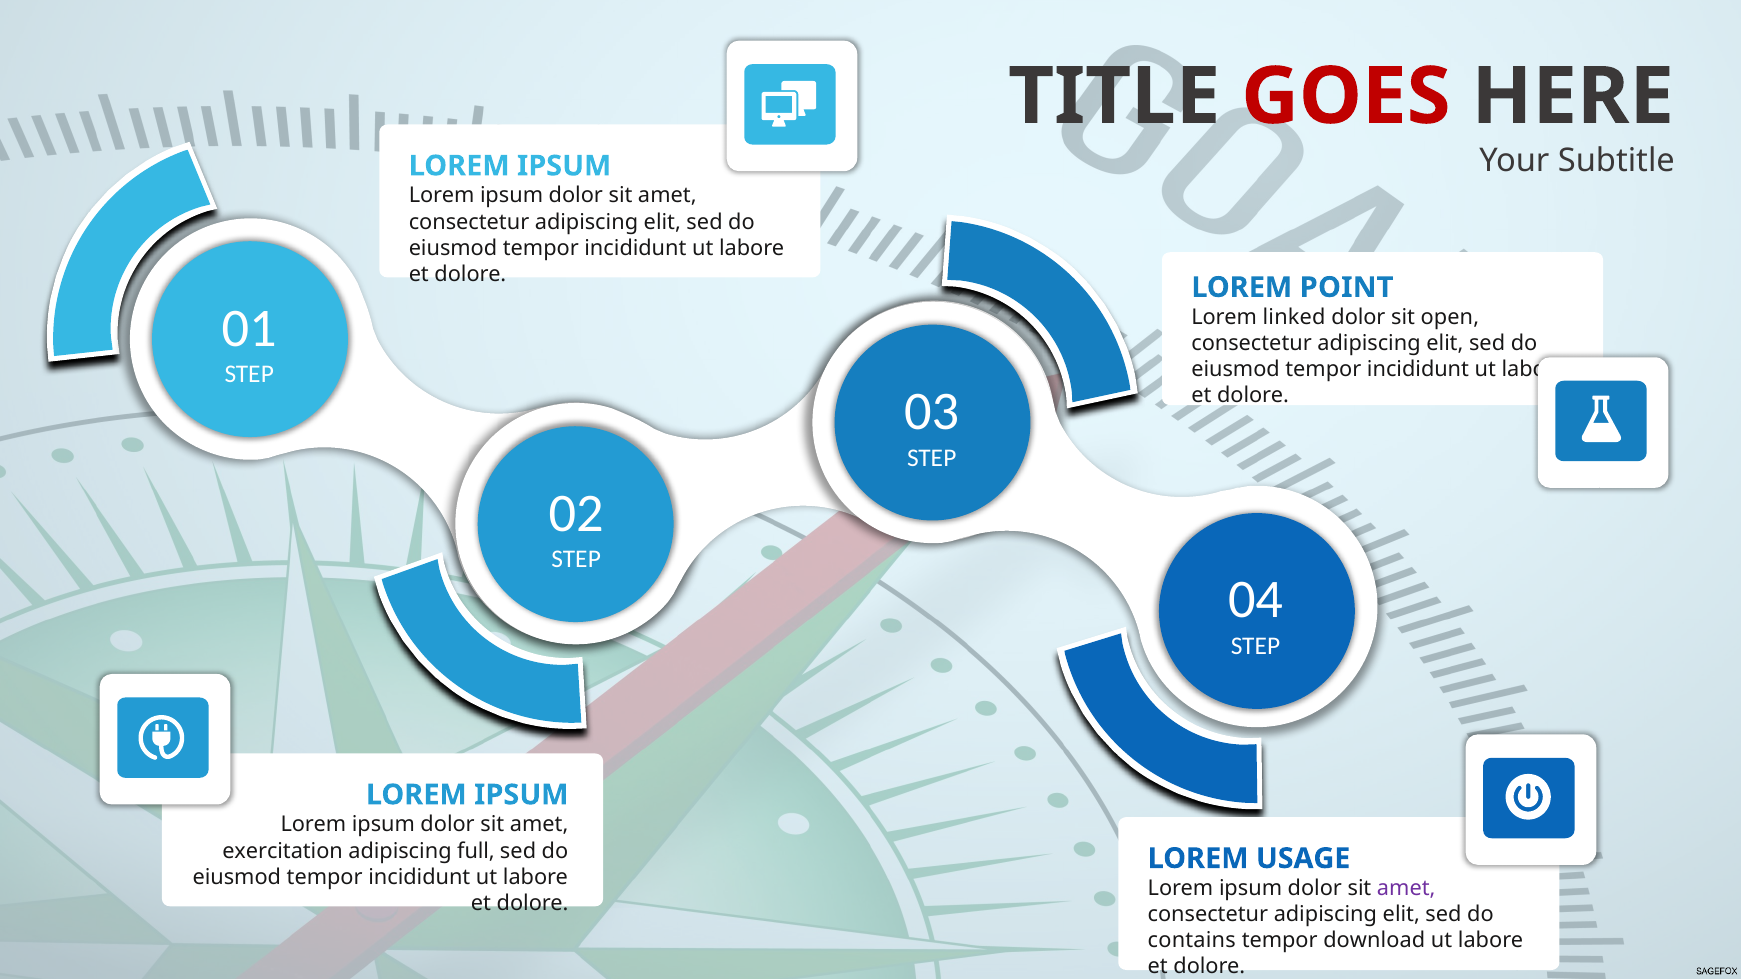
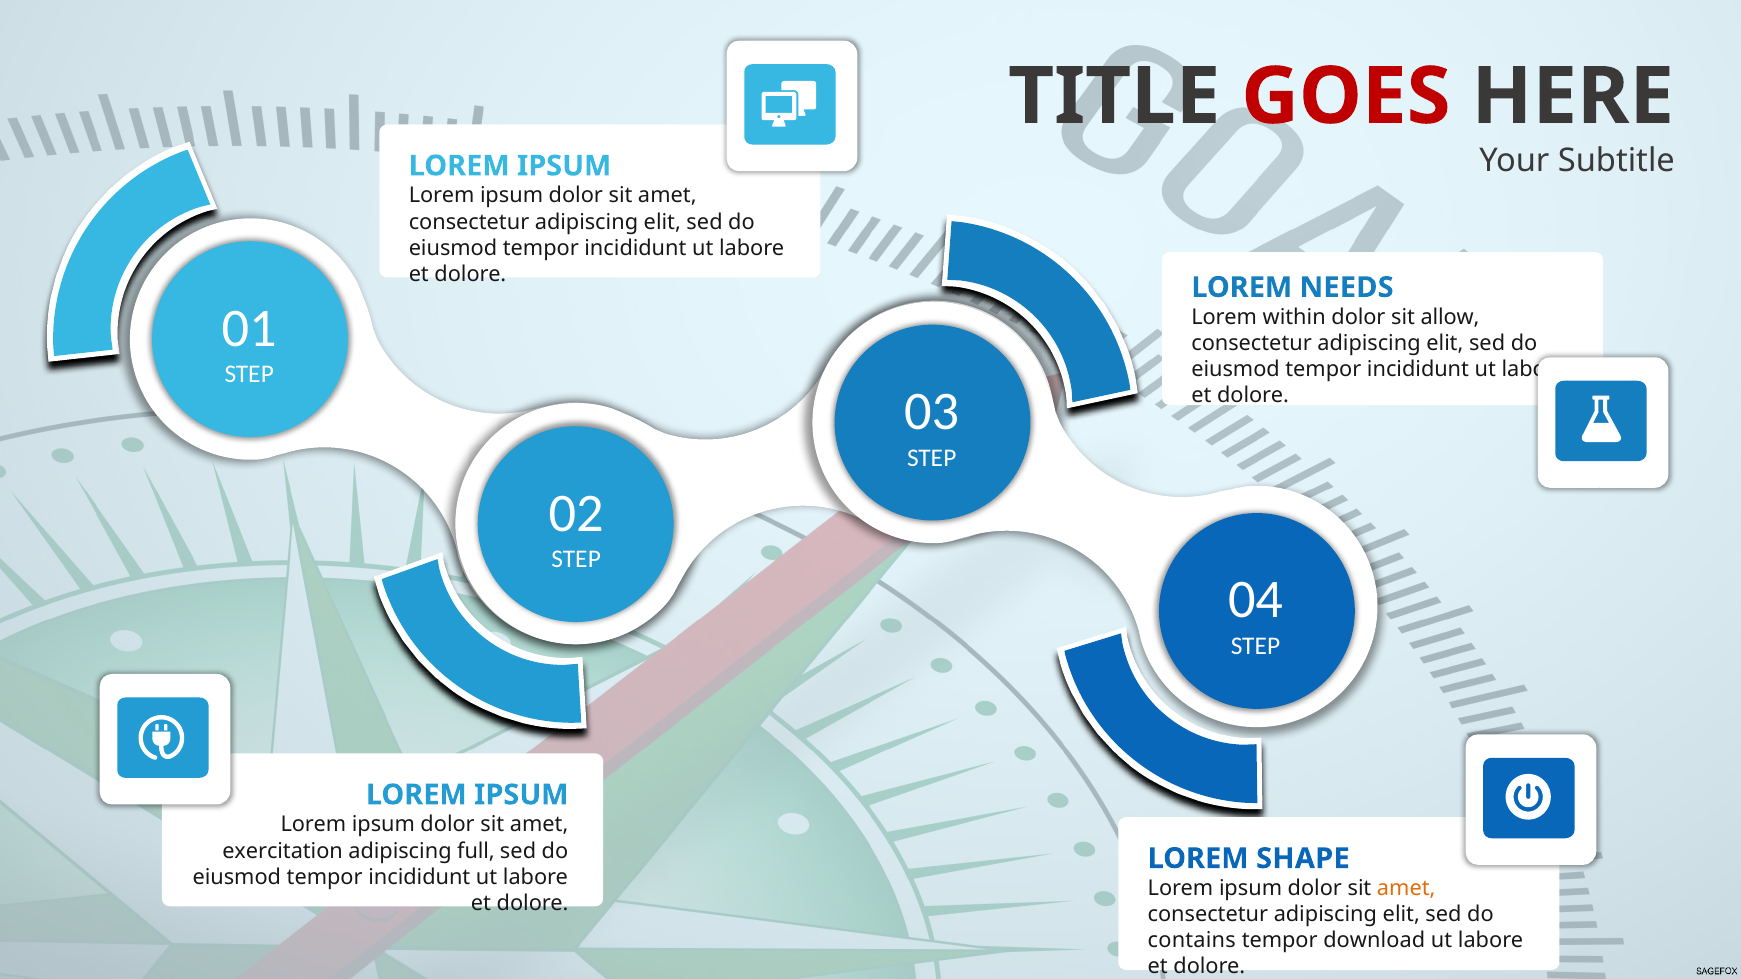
POINT: POINT -> NEEDS (1347, 288)
linked: linked -> within (1294, 317)
open: open -> allow (1450, 317)
USAGE: USAGE -> SHAPE (1303, 859)
amet colour: purple -> orange (1406, 889)
